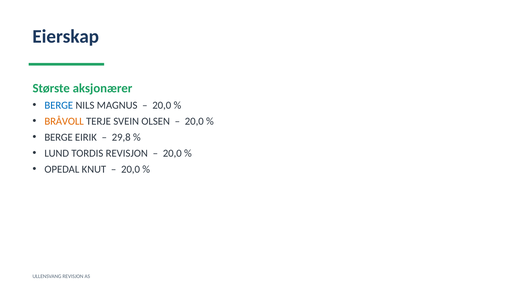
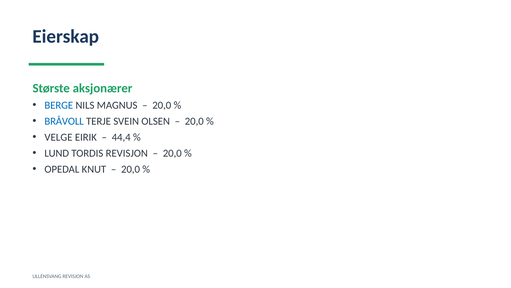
BRÅVOLL colour: orange -> blue (64, 121)
BERGE: BERGE -> VELGE (58, 137)
29,8: 29,8 -> 44,4 (121, 137)
